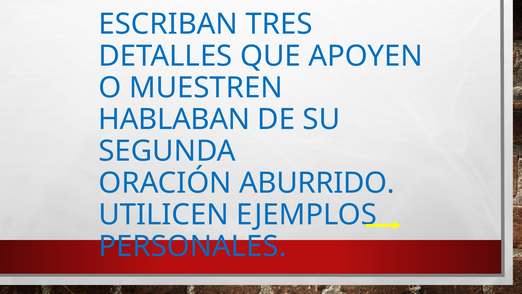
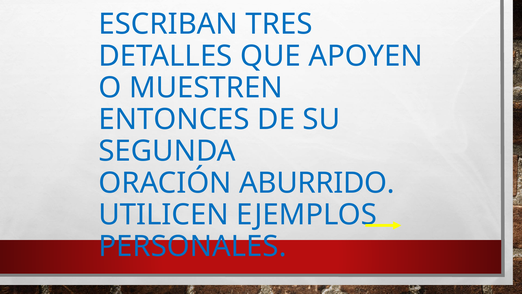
HABLABAN: HABLABAN -> ENTONCES (174, 119)
